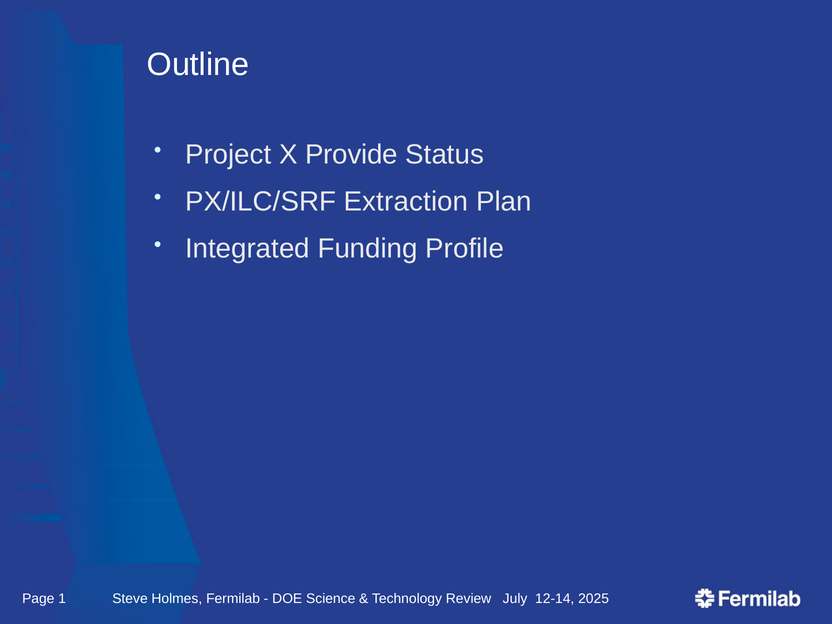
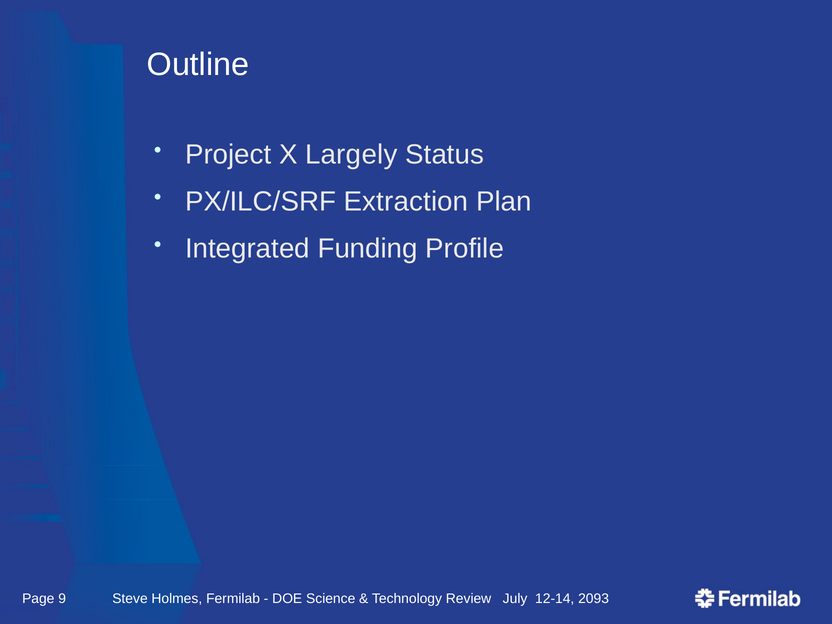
Provide: Provide -> Largely (351, 154)
1: 1 -> 9 (62, 599)
2025: 2025 -> 2093 (594, 599)
